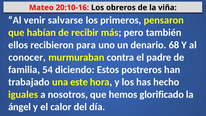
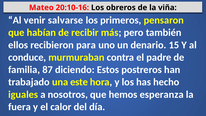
68: 68 -> 15 (174, 45)
conocer: conocer -> conduce (27, 57)
54: 54 -> 87 (48, 70)
glorificado: glorificado -> esperanza (162, 94)
ángel: ángel -> fuera (20, 107)
